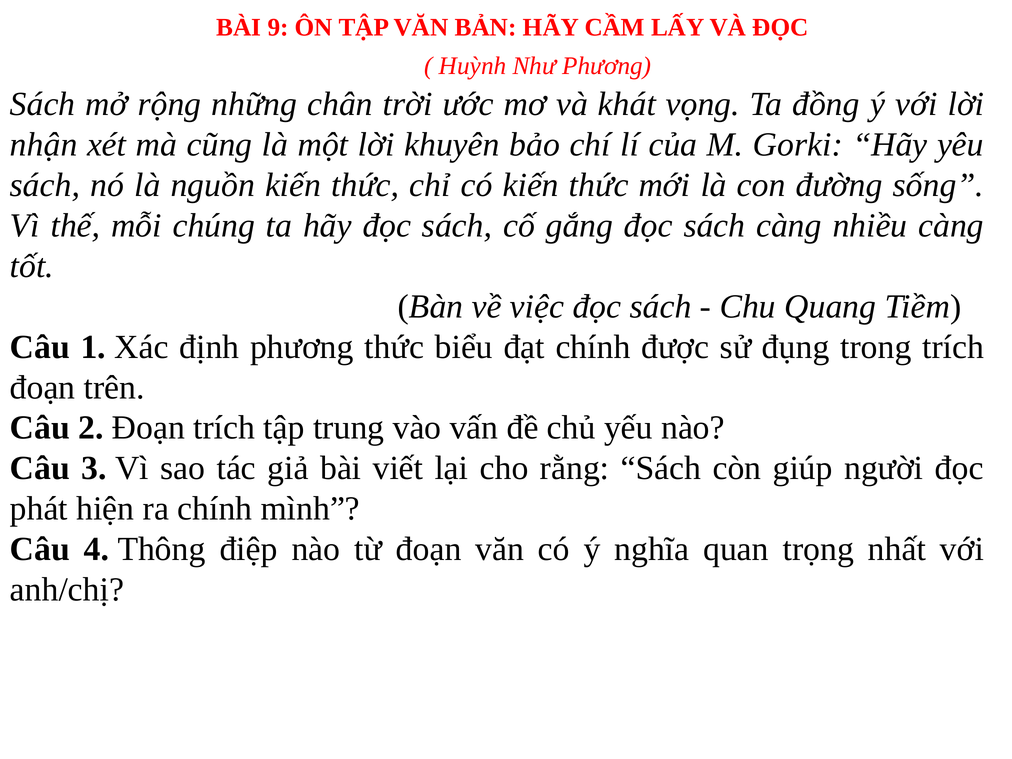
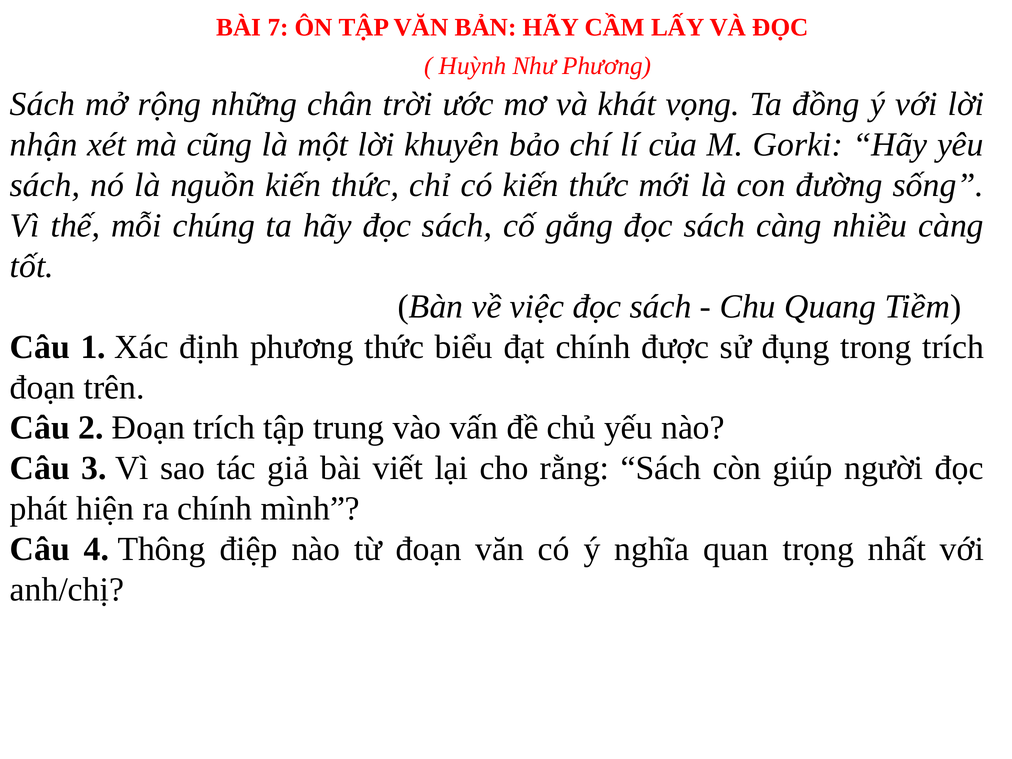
9: 9 -> 7 (278, 27)
